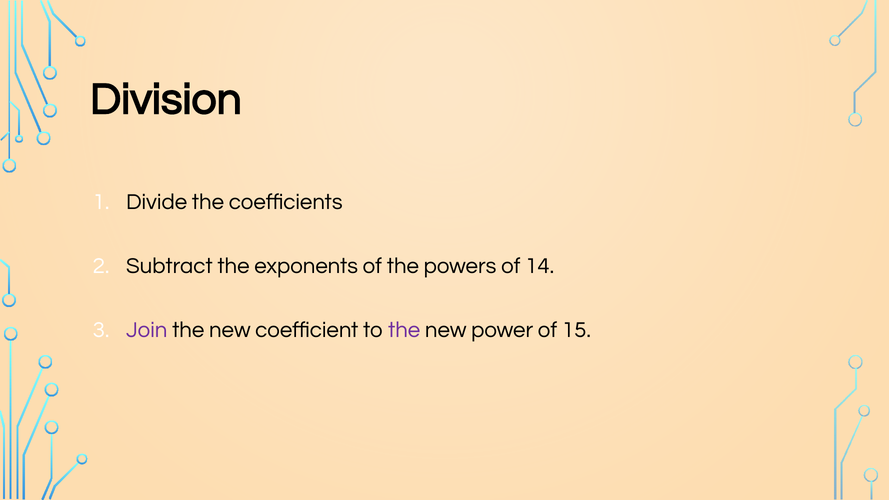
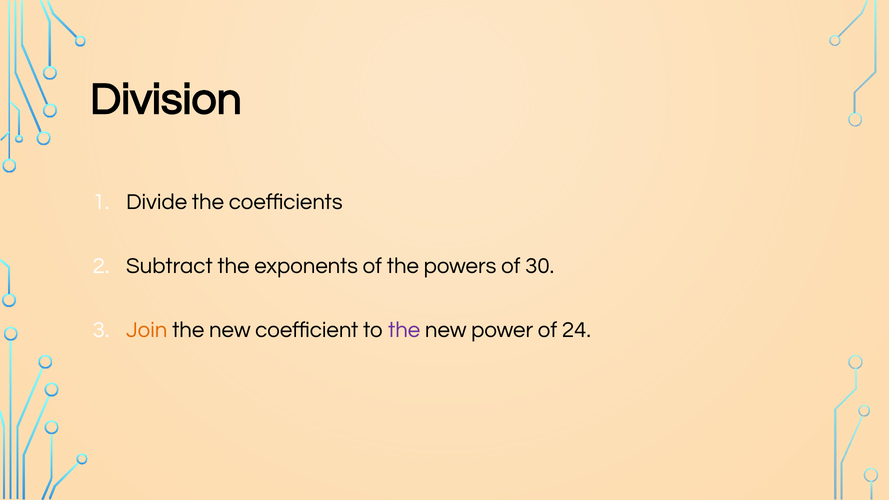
14: 14 -> 30 (540, 266)
Join colour: purple -> orange (147, 330)
15: 15 -> 24 (576, 330)
